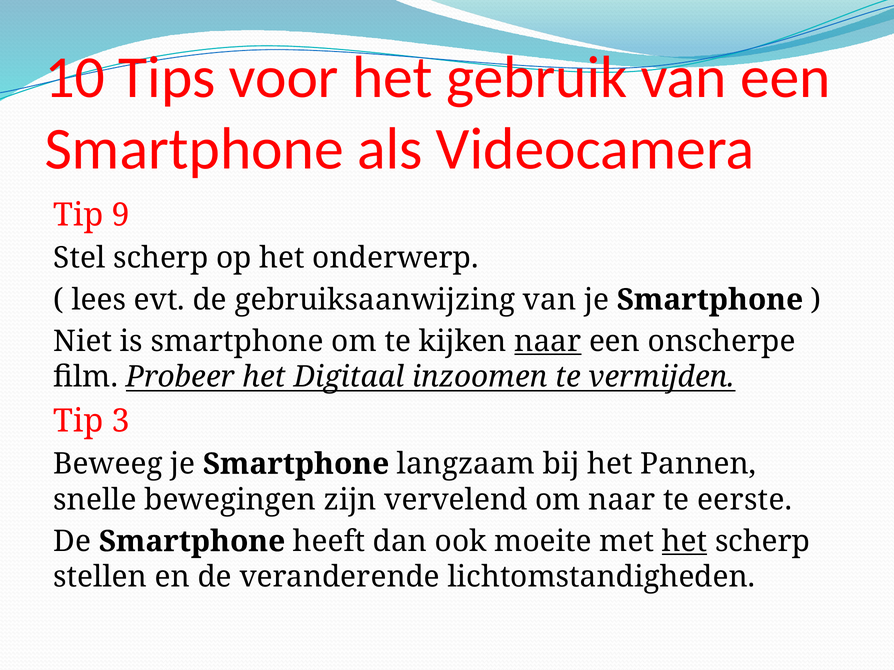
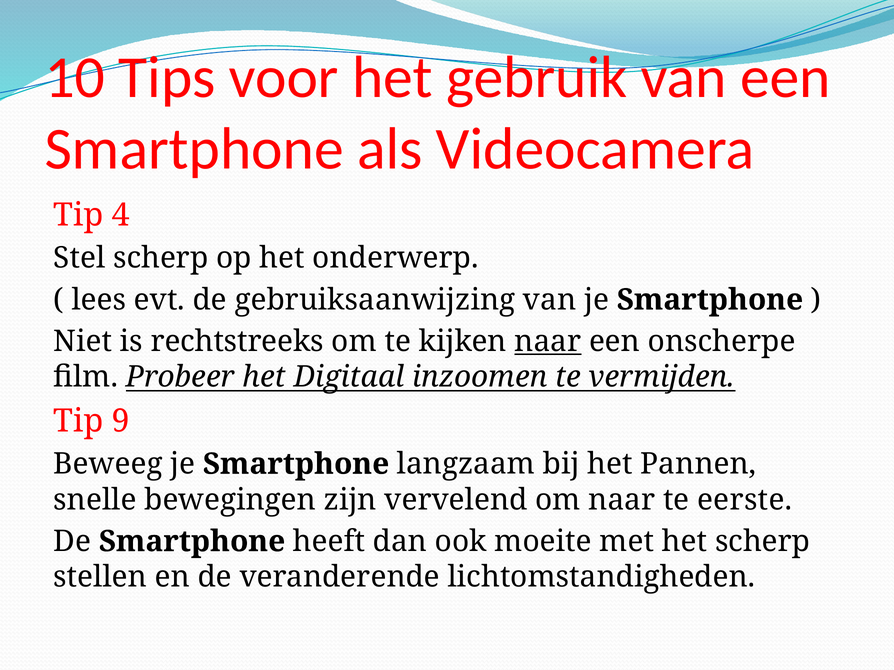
9: 9 -> 4 (121, 215)
is smartphone: smartphone -> rechtstreeks (237, 342)
3: 3 -> 9 (121, 421)
het underline: present -> none (685, 542)
